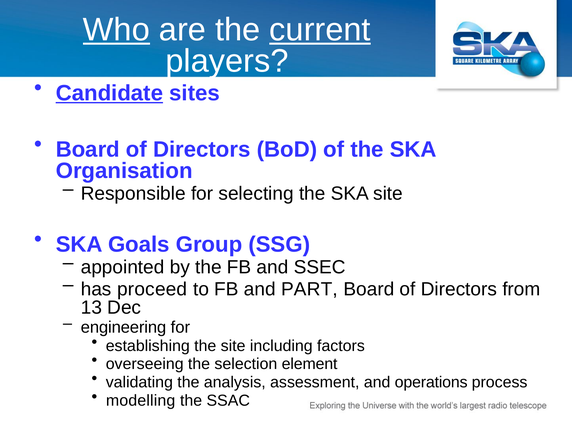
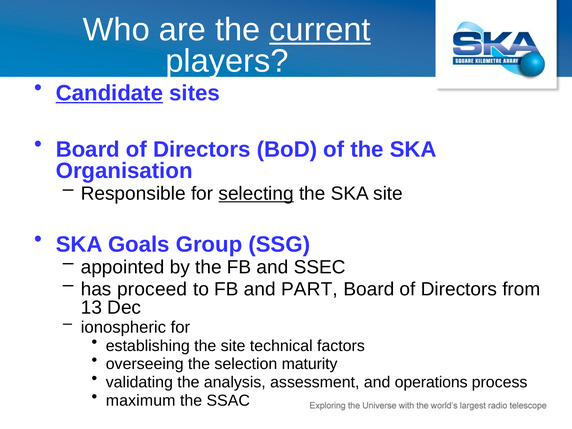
Who underline: present -> none (116, 30)
selecting underline: none -> present (256, 194)
engineering: engineering -> ionospheric (123, 327)
including: including -> technical (281, 346)
element: element -> maturity (310, 364)
modelling: modelling -> maximum (141, 400)
